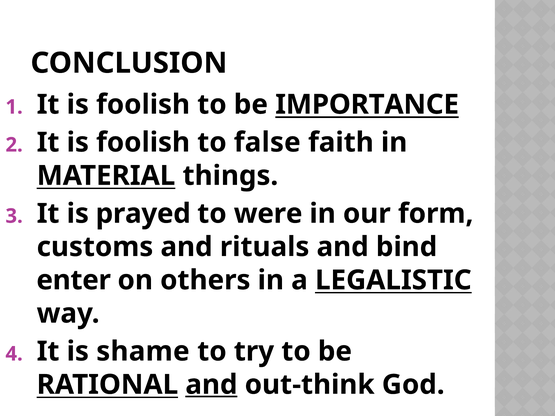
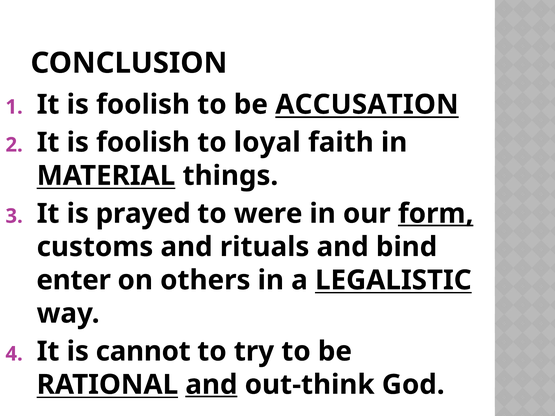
IMPORTANCE: IMPORTANCE -> ACCUSATION (367, 105)
false: false -> loyal (267, 143)
form underline: none -> present (436, 214)
shame: shame -> cannot (143, 352)
